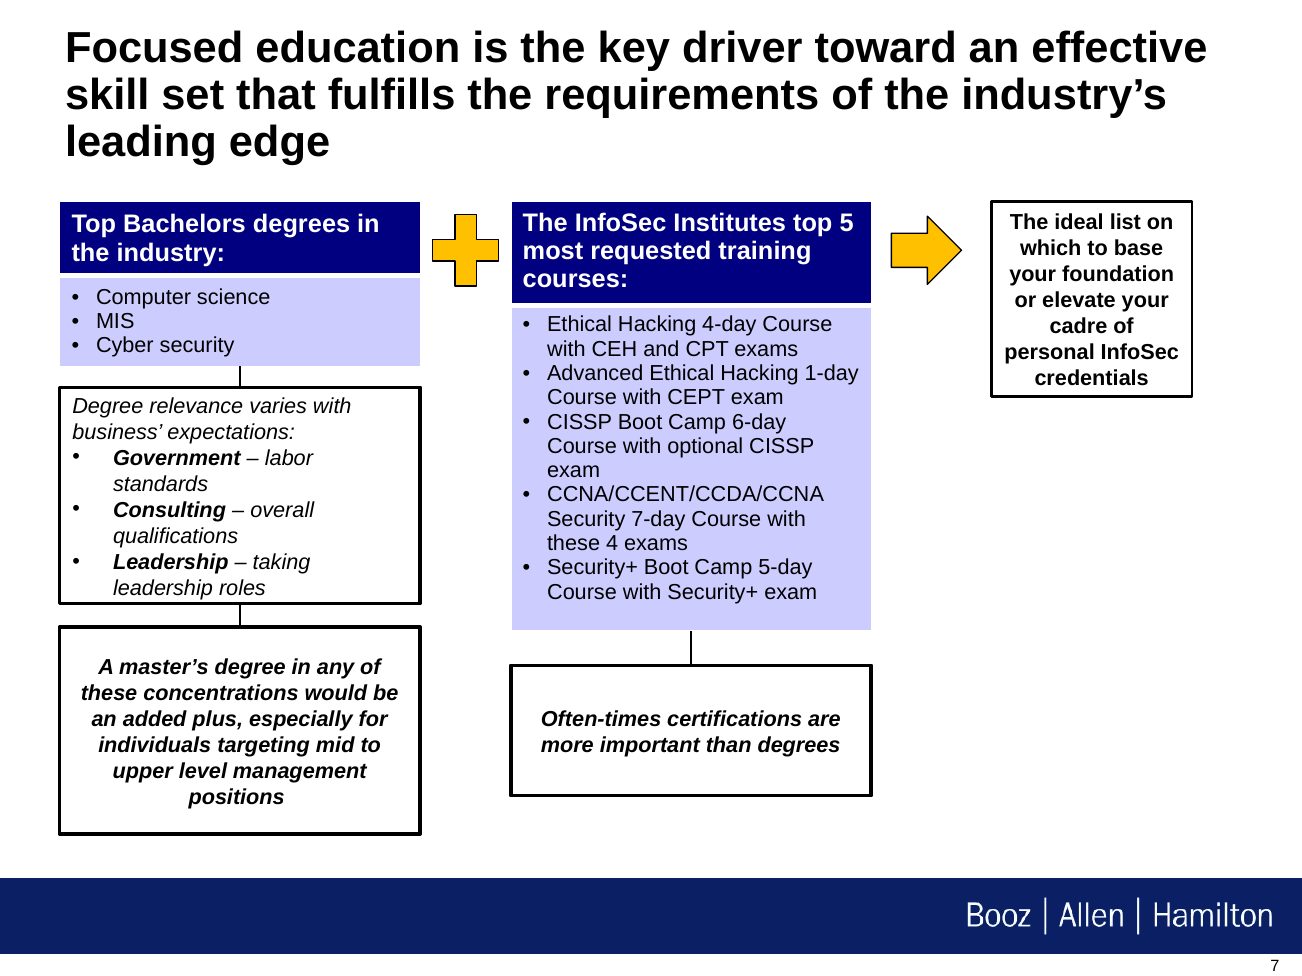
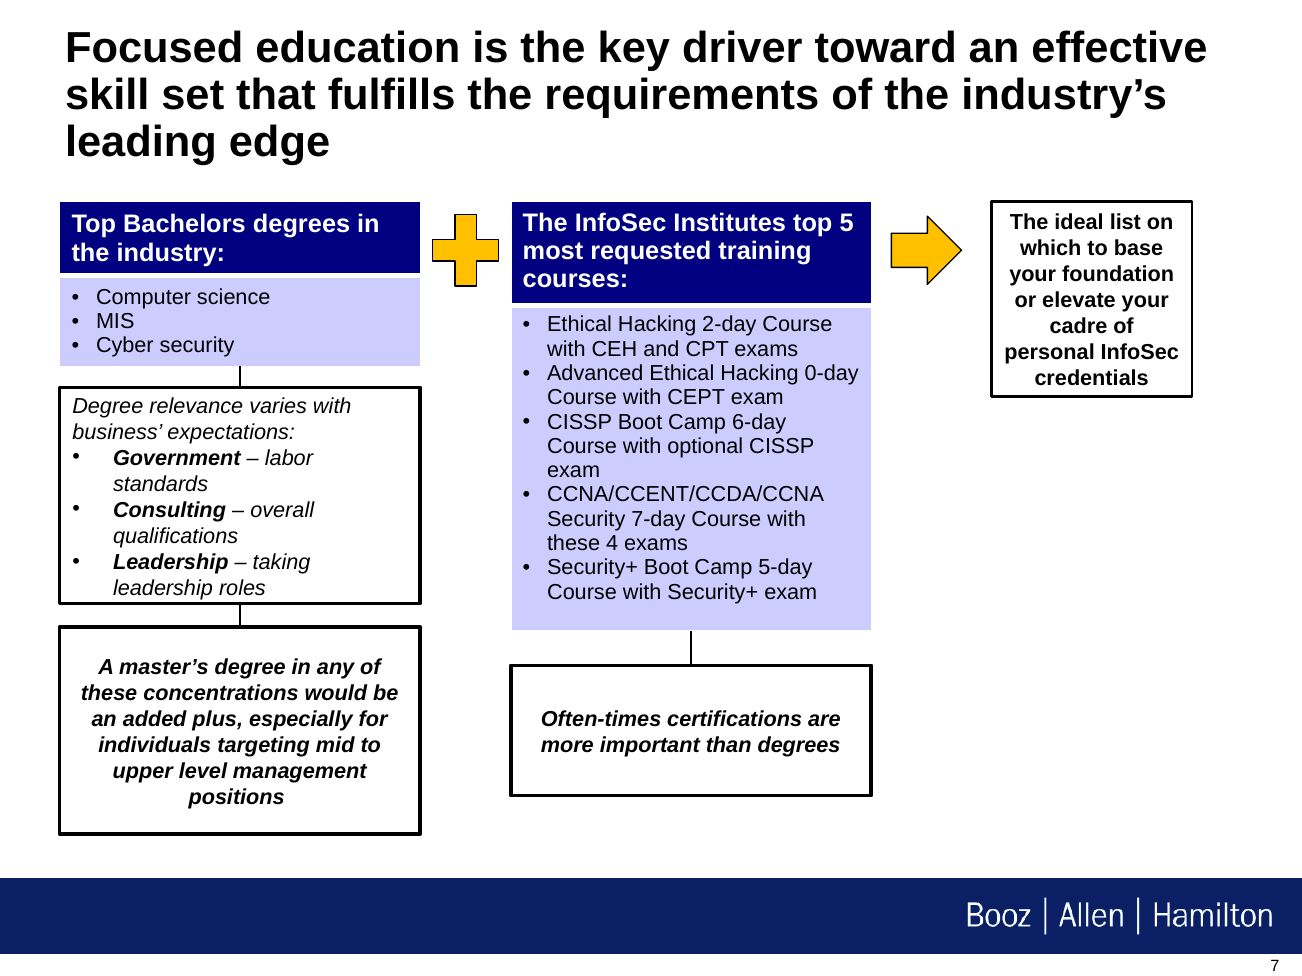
4-day: 4-day -> 2-day (729, 325)
1-day: 1-day -> 0-day (832, 374)
